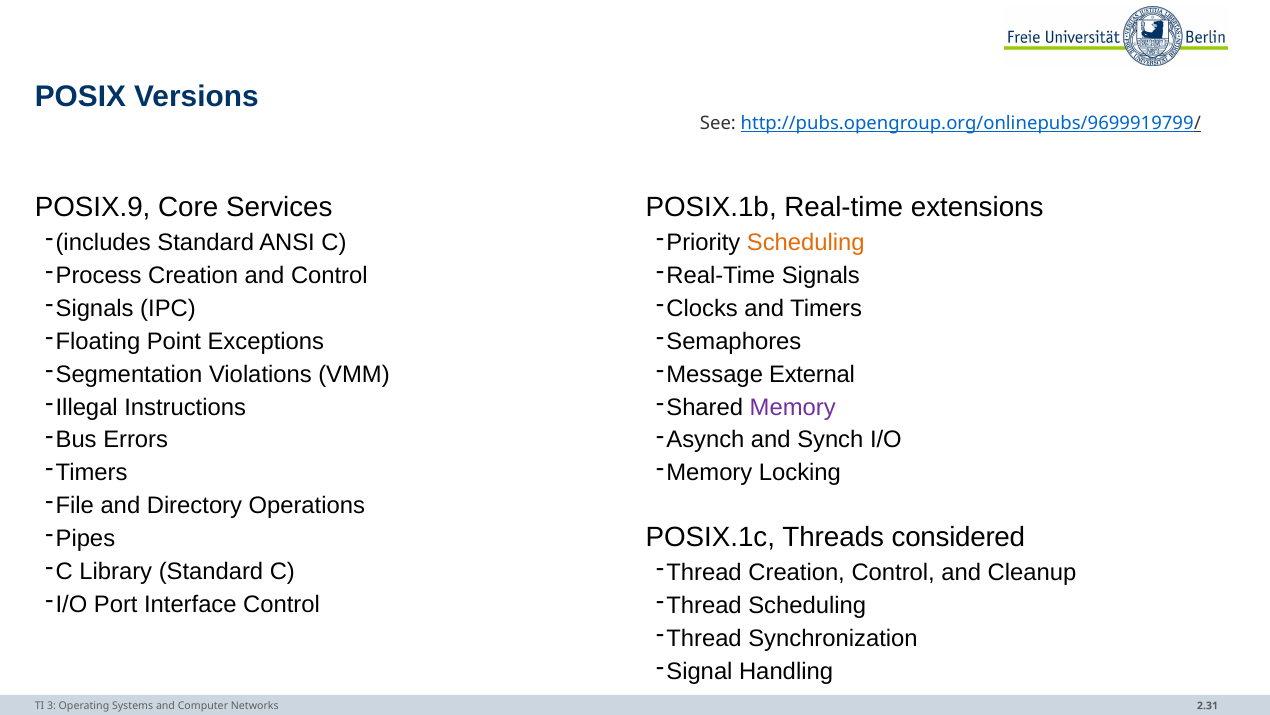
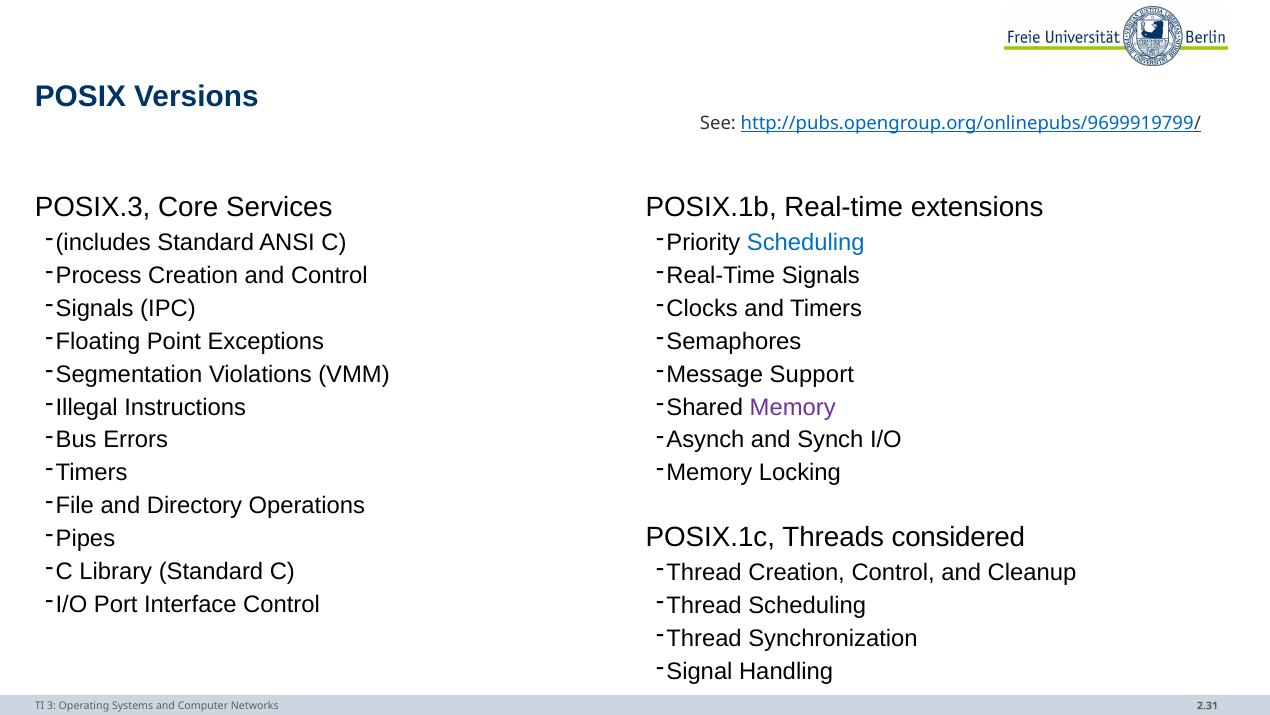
POSIX.9: POSIX.9 -> POSIX.3 (93, 208)
Scheduling colour: orange -> blue (806, 243)
External: External -> Support (812, 374)
